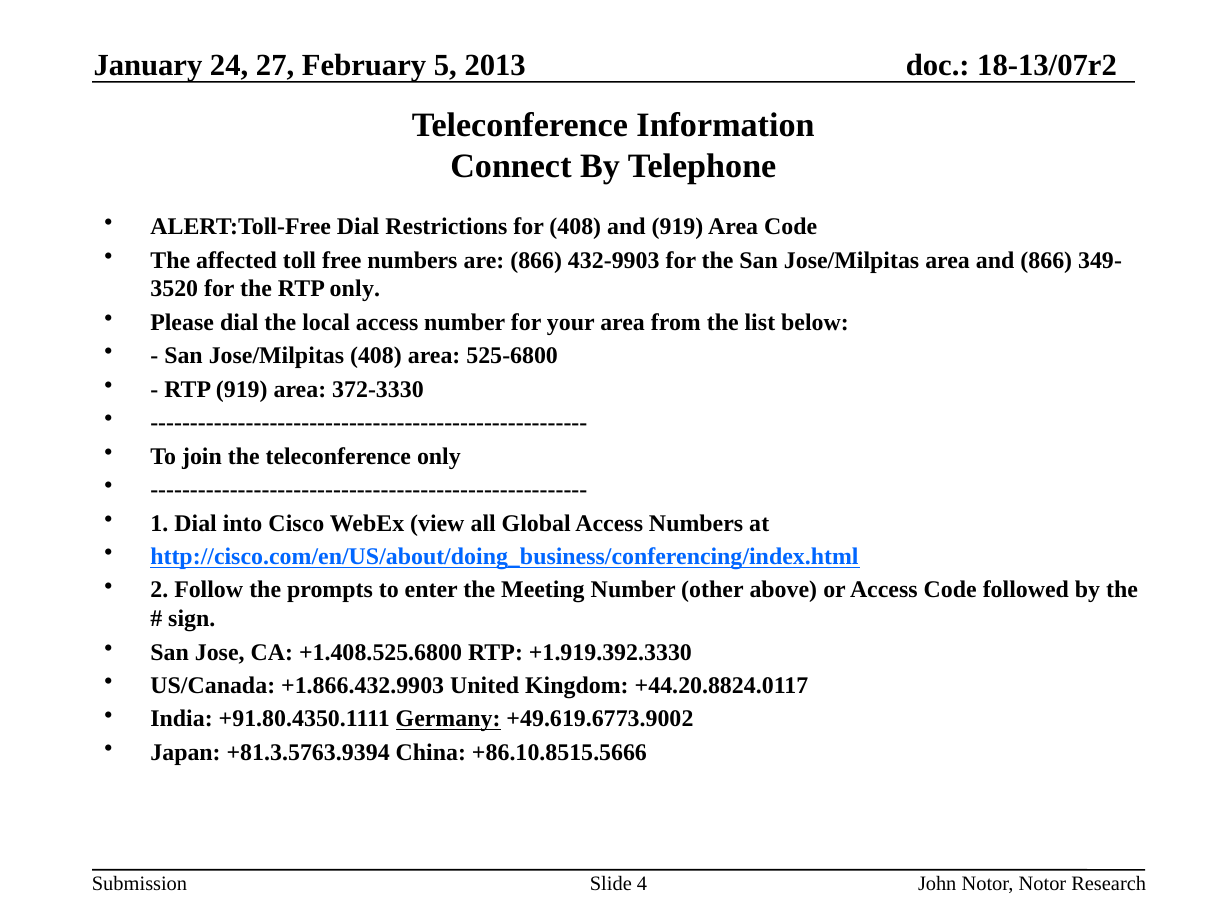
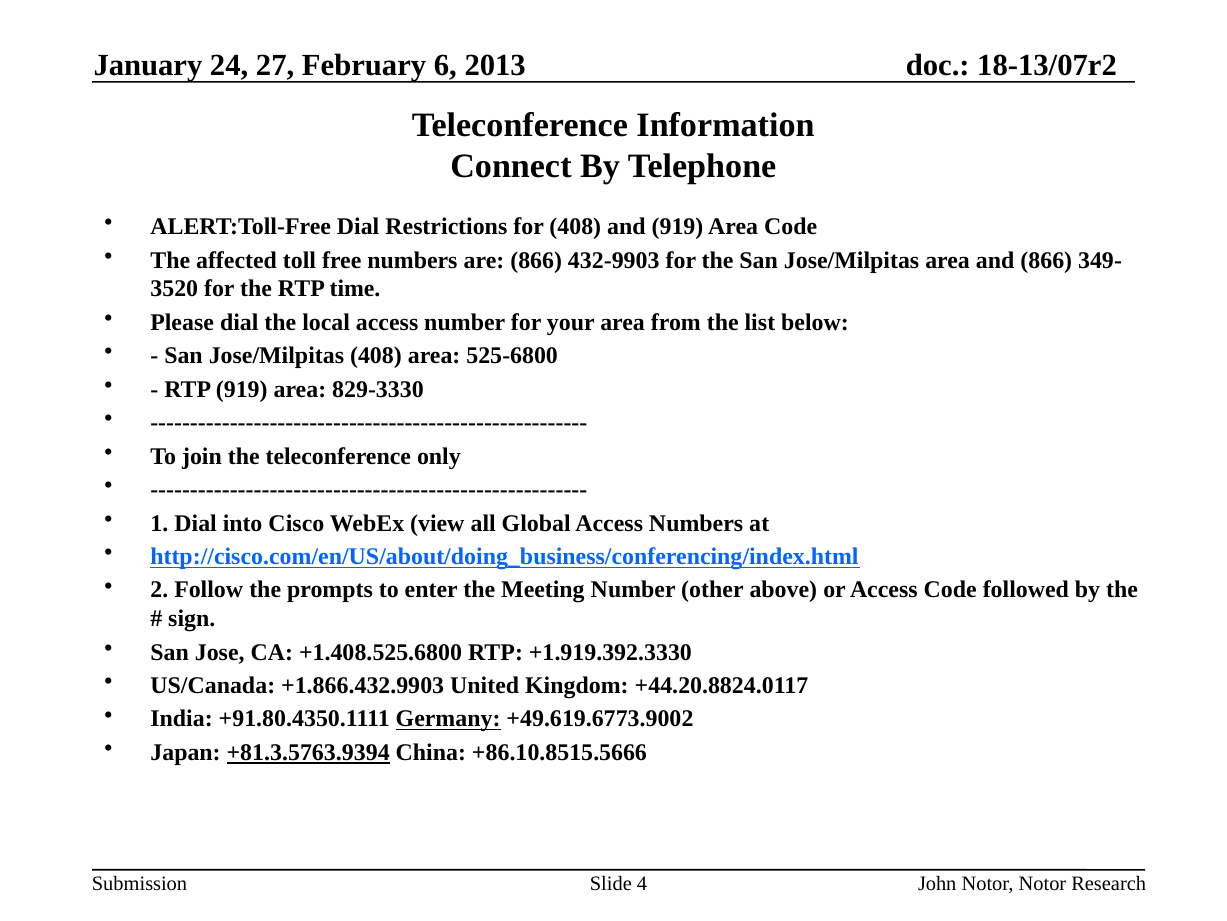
5: 5 -> 6 (445, 65)
RTP only: only -> time (355, 289)
372-3330: 372-3330 -> 829-3330 (378, 389)
+81.3.5763.9394 underline: none -> present (308, 752)
